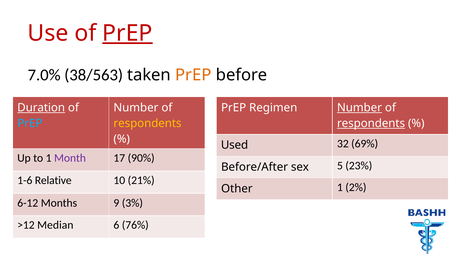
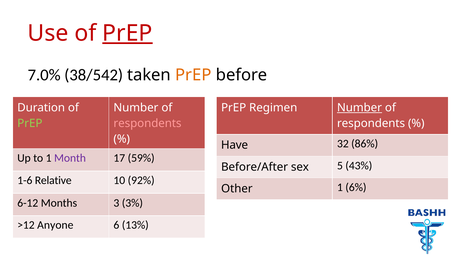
38/563: 38/563 -> 38/542 (94, 75)
Duration underline: present -> none (41, 108)
PrEP colour: light blue -> light green (30, 123)
respondents colour: yellow -> pink (148, 123)
respondents underline: present -> none (371, 123)
Used: Used -> Have (235, 145)
69%: 69% -> 86% (365, 144)
90%: 90% -> 59% (141, 158)
23%: 23% -> 43% (359, 166)
21%: 21% -> 92% (141, 181)
2%: 2% -> 6% (356, 188)
9: 9 -> 3 (116, 203)
Median: Median -> Anyone (55, 225)
76%: 76% -> 13% (135, 225)
